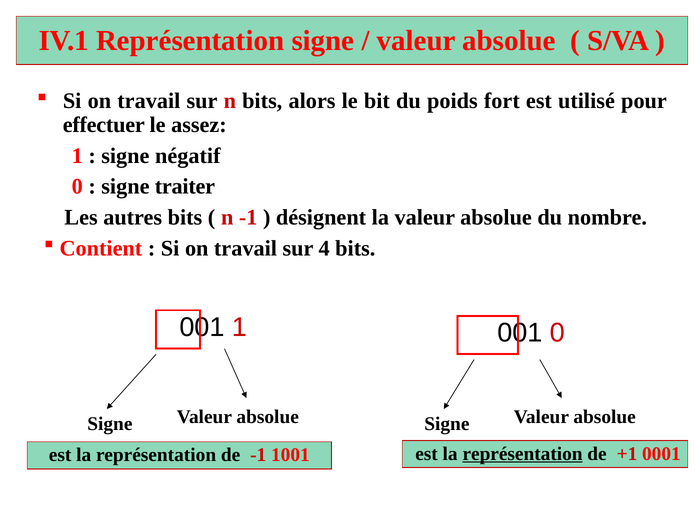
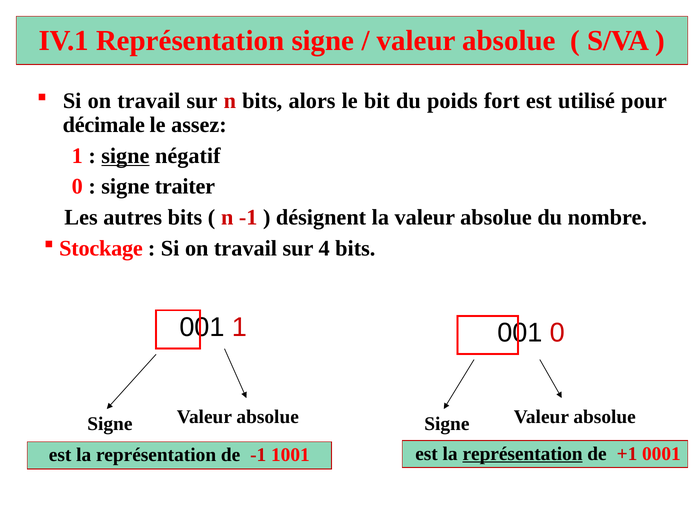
effectuer: effectuer -> décimale (104, 125)
signe underline: none -> present (125, 156)
Contient: Contient -> Stockage (101, 248)
